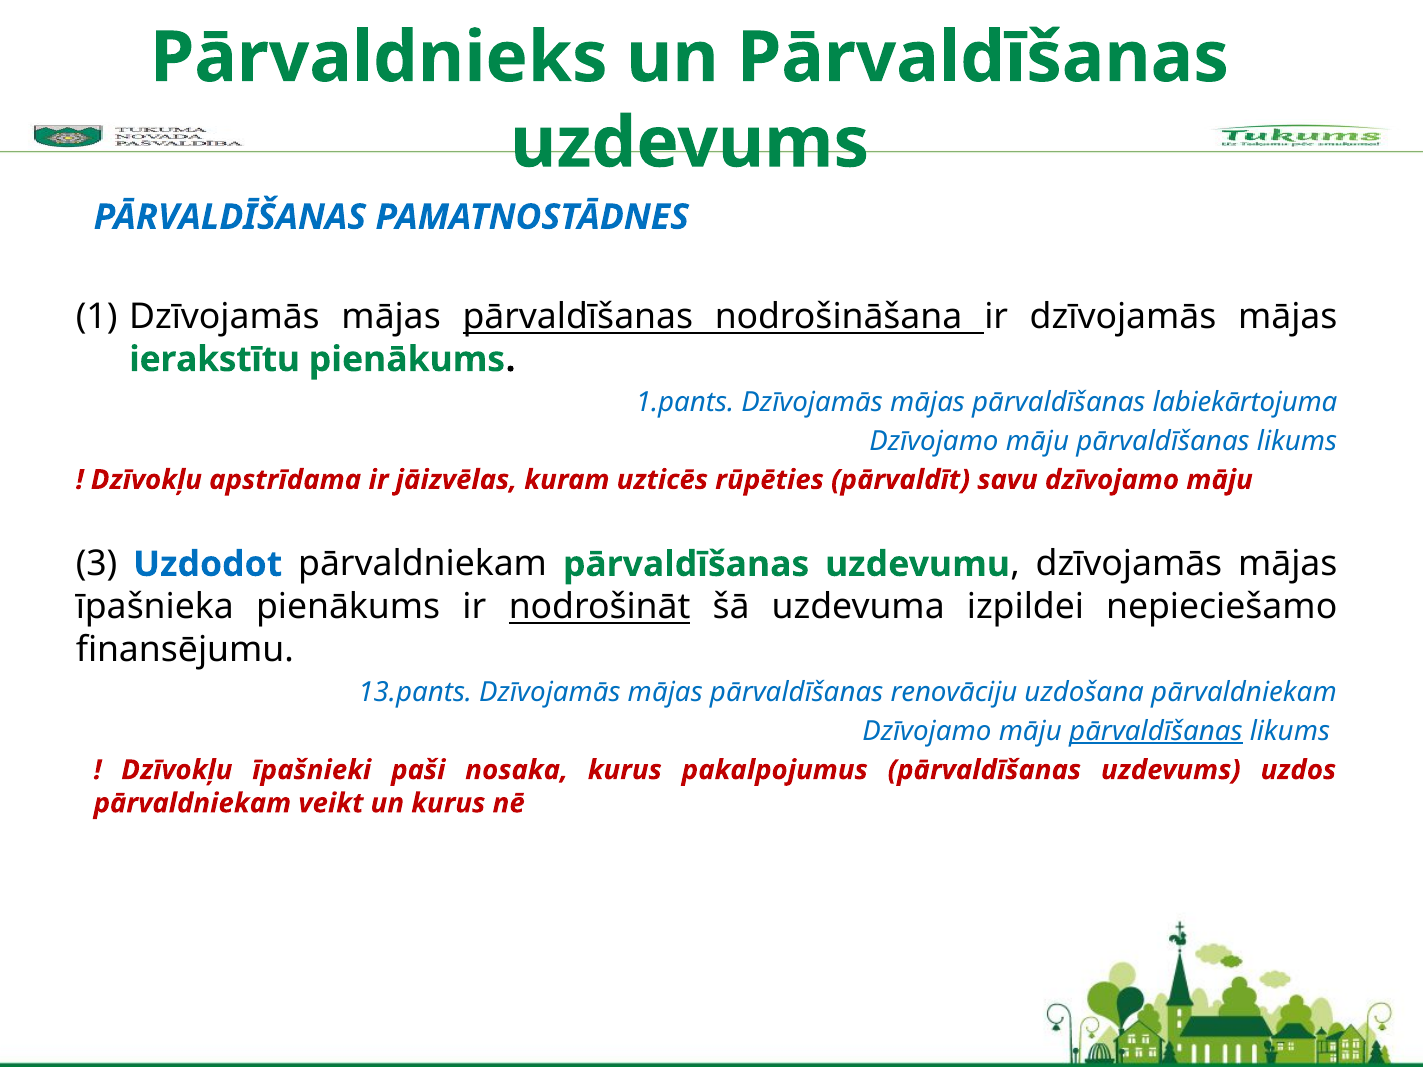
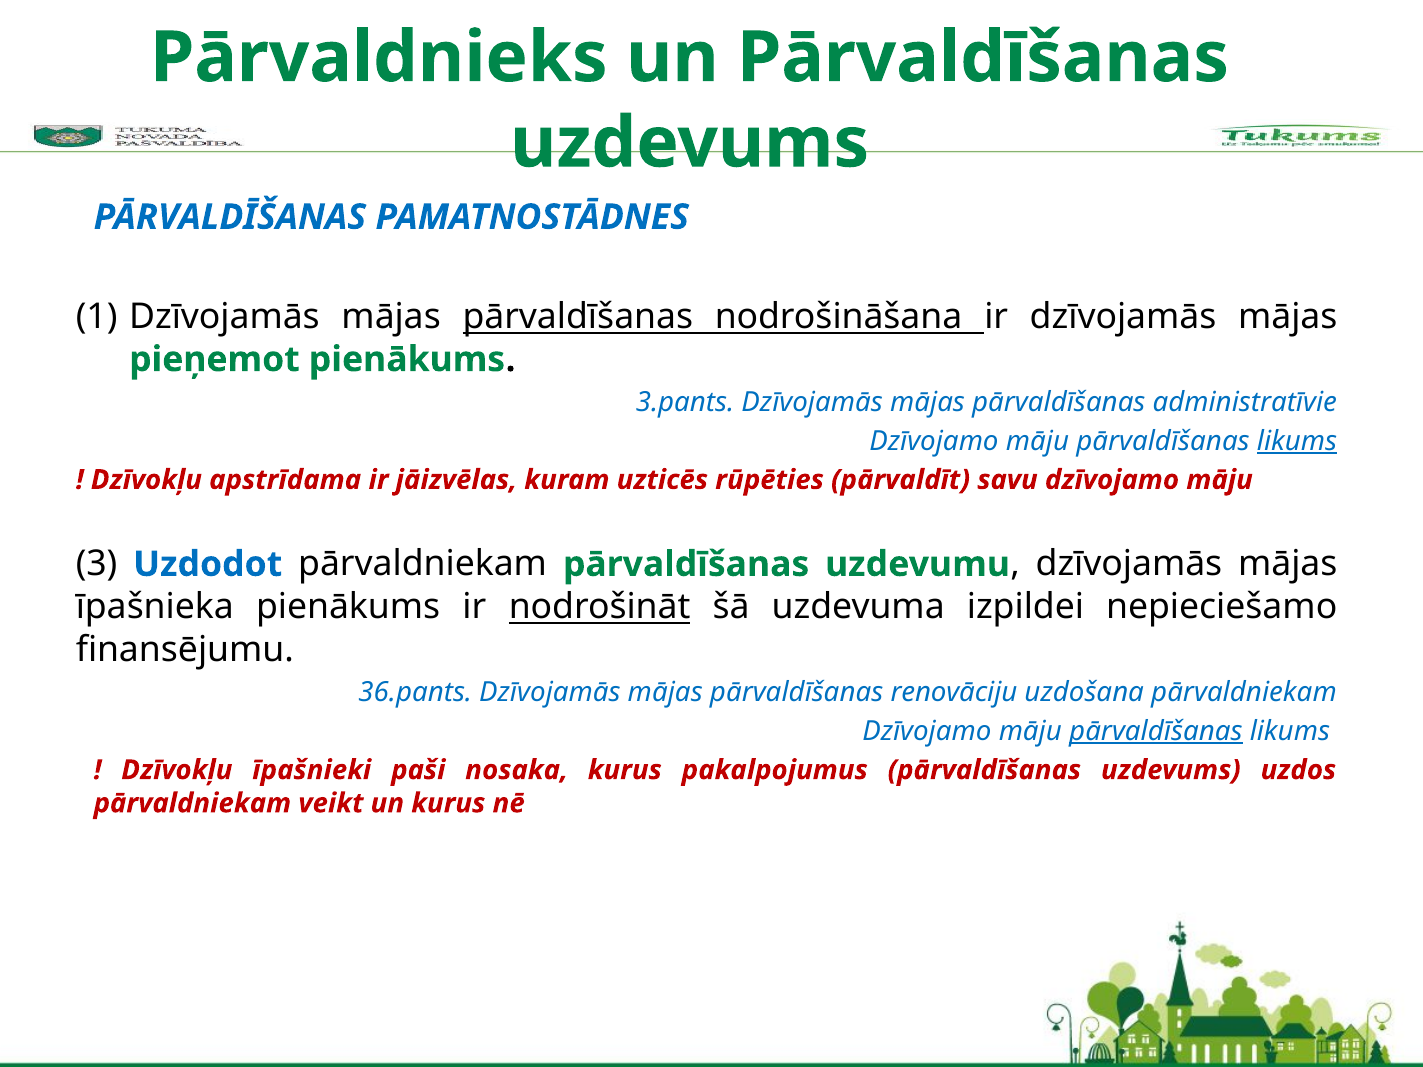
ierakstītu: ierakstītu -> pieņemot (214, 359)
1.pants: 1.pants -> 3.pants (685, 402)
labiekārtojuma: labiekārtojuma -> administratīvie (1245, 402)
likums underline: none -> present (1297, 441)
13.pants: 13.pants -> 36.pants (415, 693)
